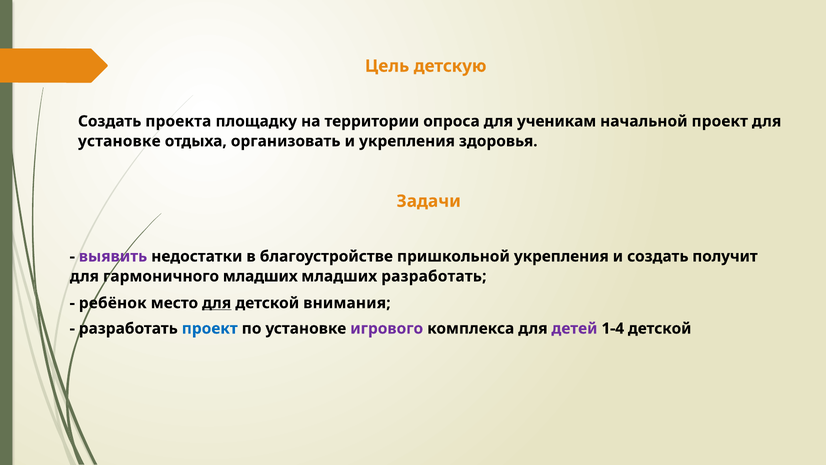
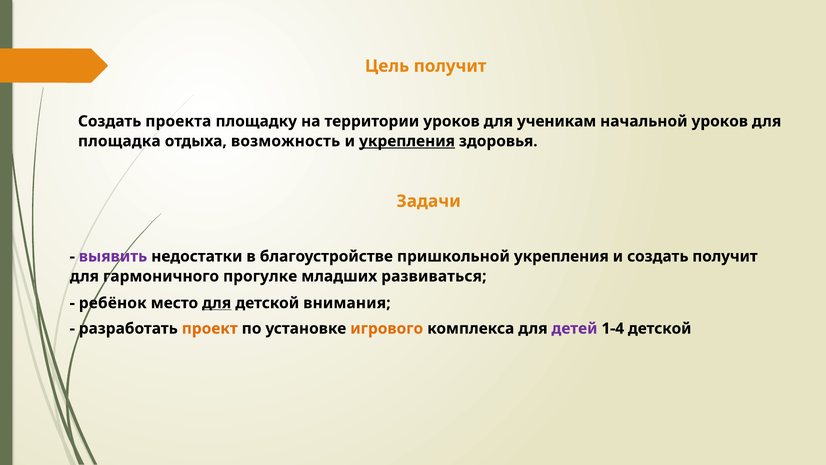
Цель детскую: детскую -> получит (450, 66)
территории опроса: опроса -> уроков (452, 121)
начальной проект: проект -> уроков (720, 121)
установке: установке -> площадка (119, 141)
организовать: организовать -> возможность (286, 141)
укрепления underline: none -> present (407, 141)
гармоничного младших: младших -> прогулке (260, 276)
младших разработать: разработать -> развиваться (434, 276)
проект colour: blue -> orange (210, 328)
игрового colour: purple -> orange (387, 328)
